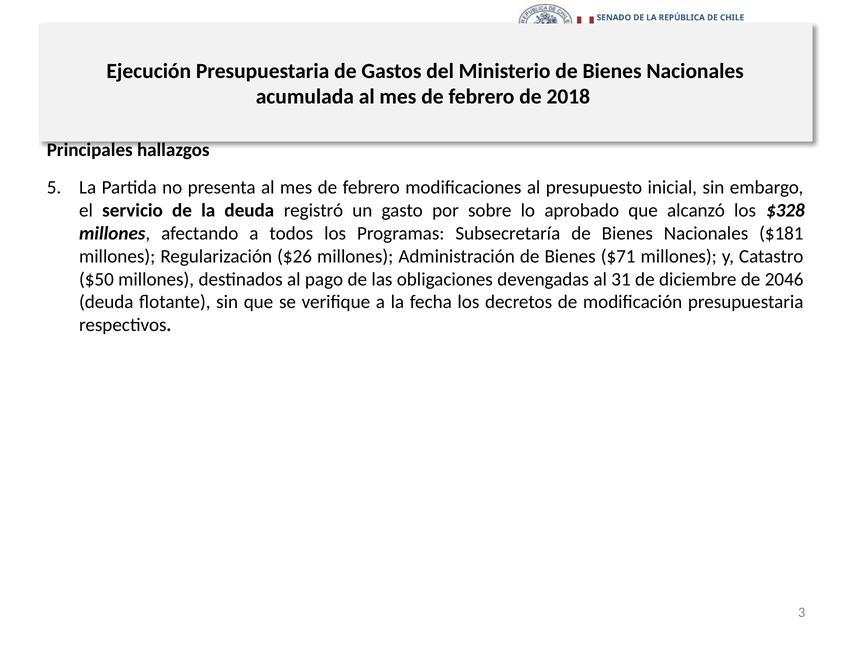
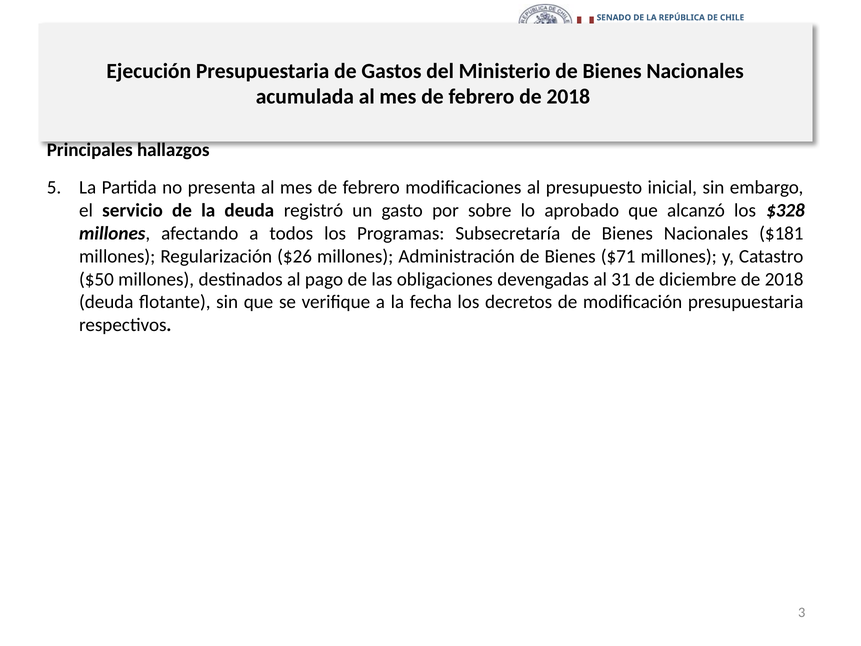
diciembre de 2046: 2046 -> 2018 (784, 279)
